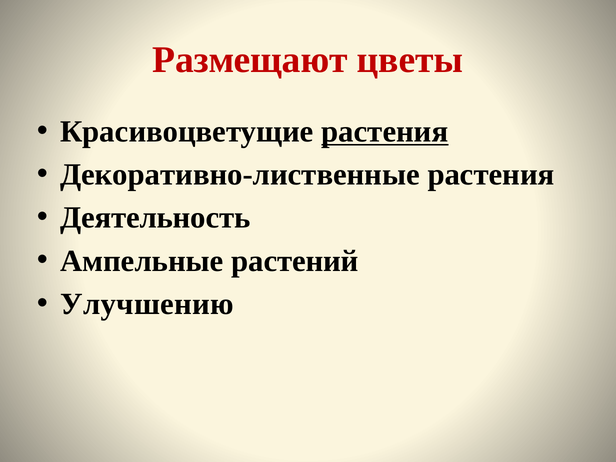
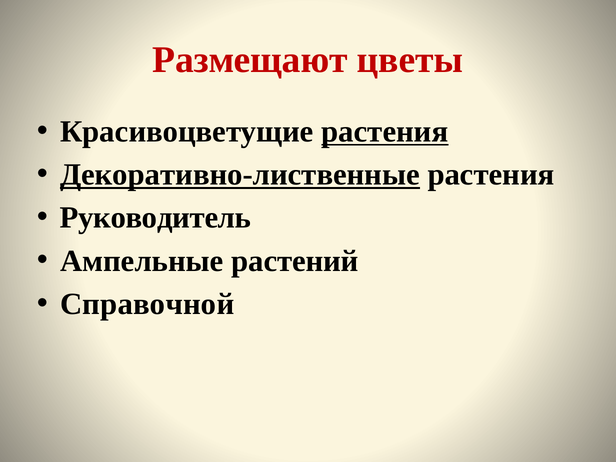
Декоративно-лиственные underline: none -> present (240, 175)
Деятельность: Деятельность -> Руководитель (155, 218)
Улучшению: Улучшению -> Справочной (147, 304)
